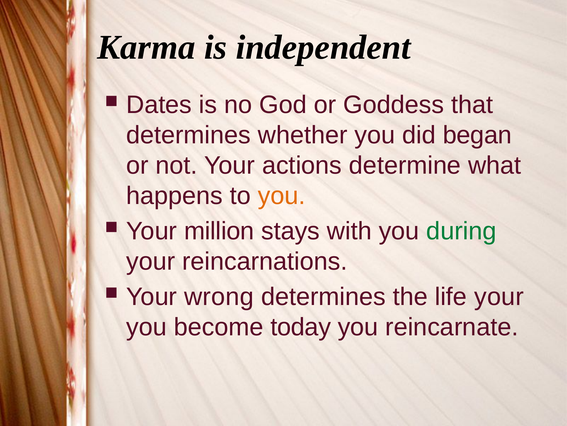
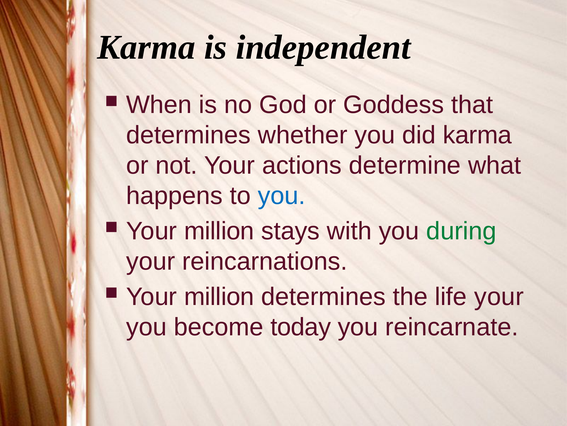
Dates: Dates -> When (159, 105)
did began: began -> karma (477, 135)
you colour: orange -> blue (282, 196)
wrong: wrong -> million (219, 296)
